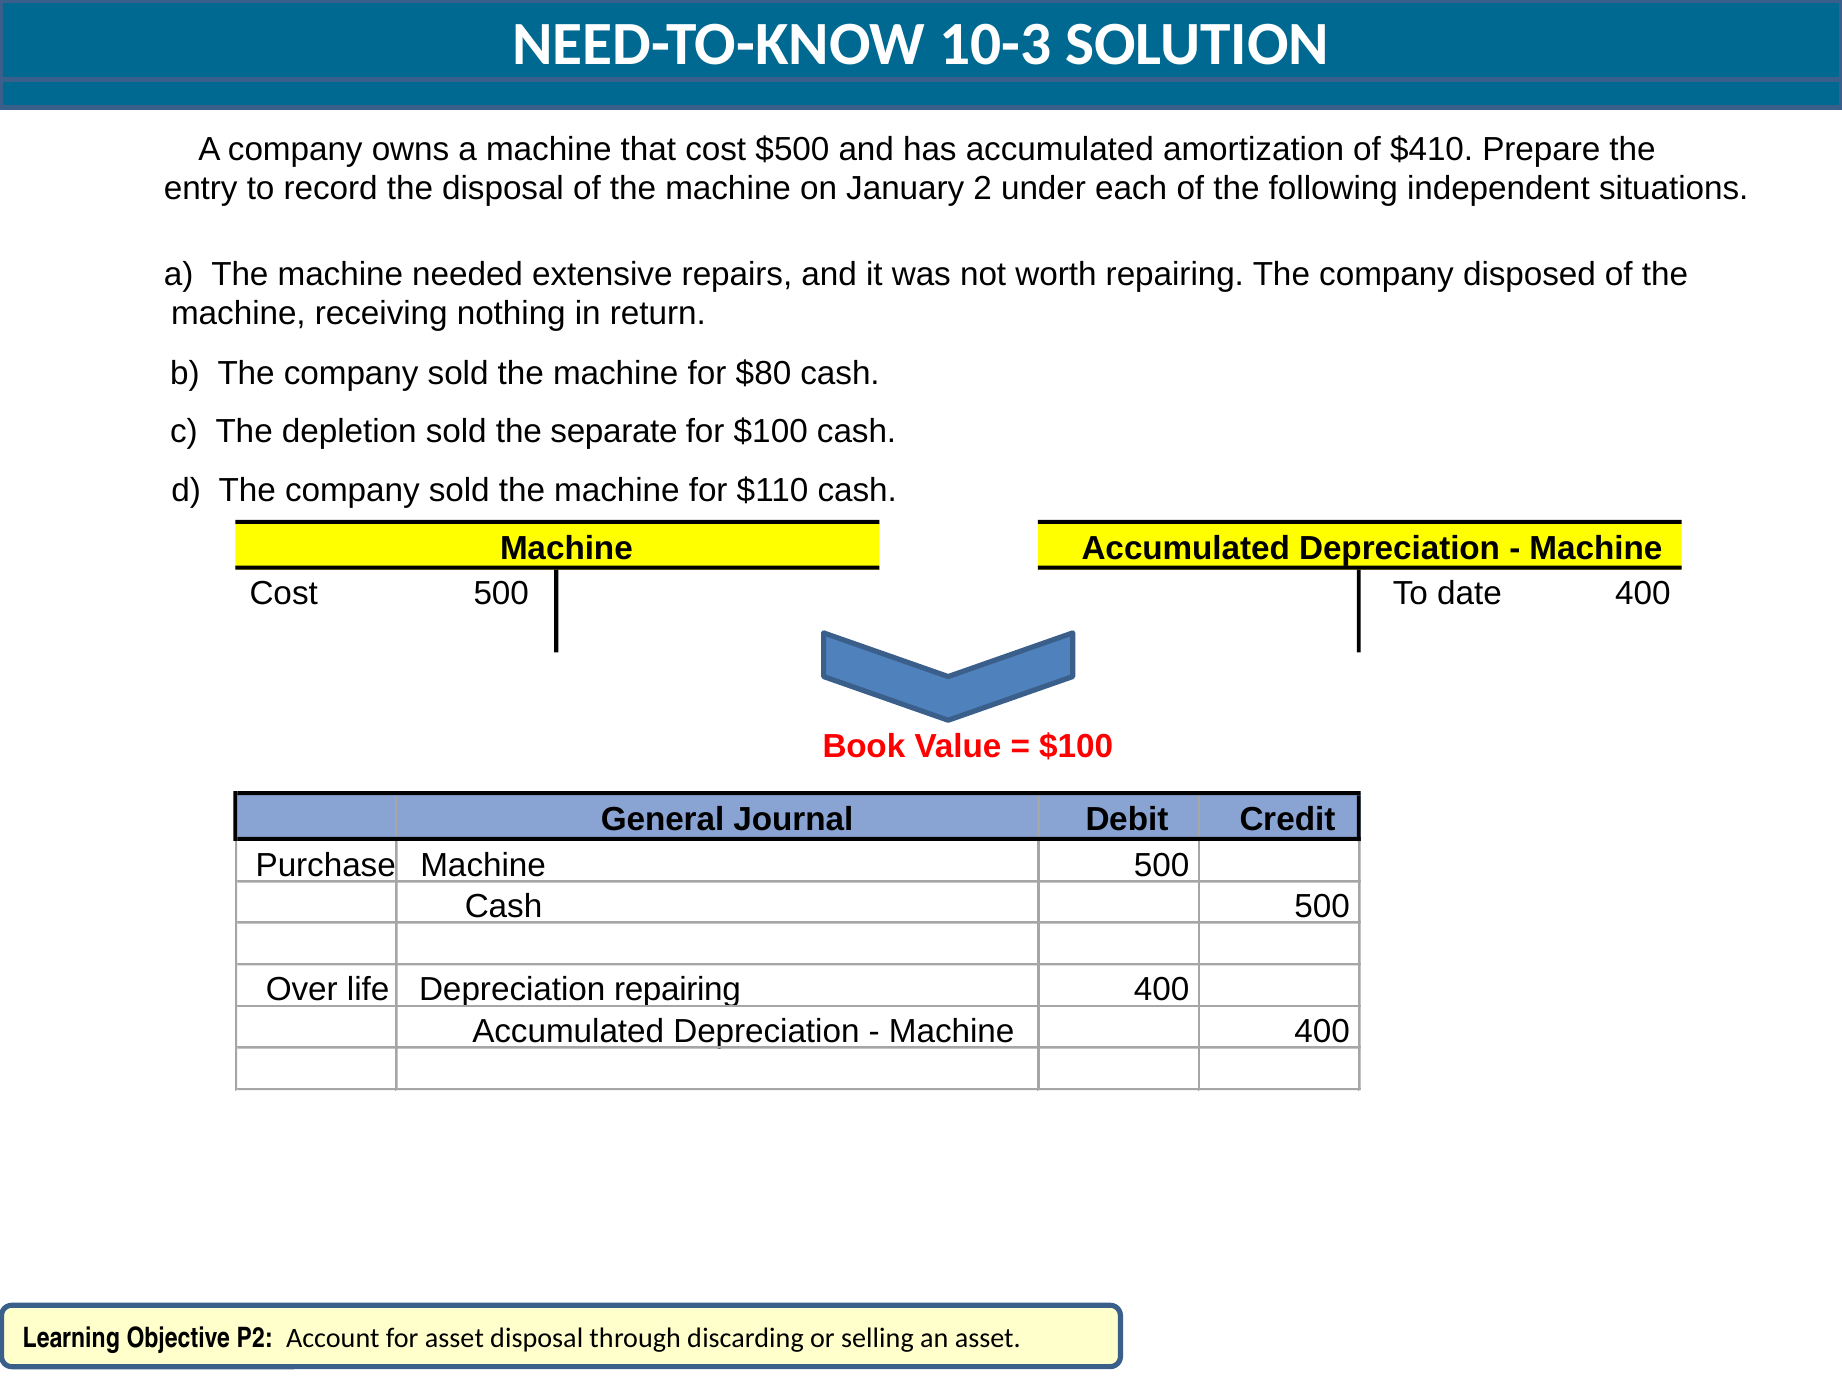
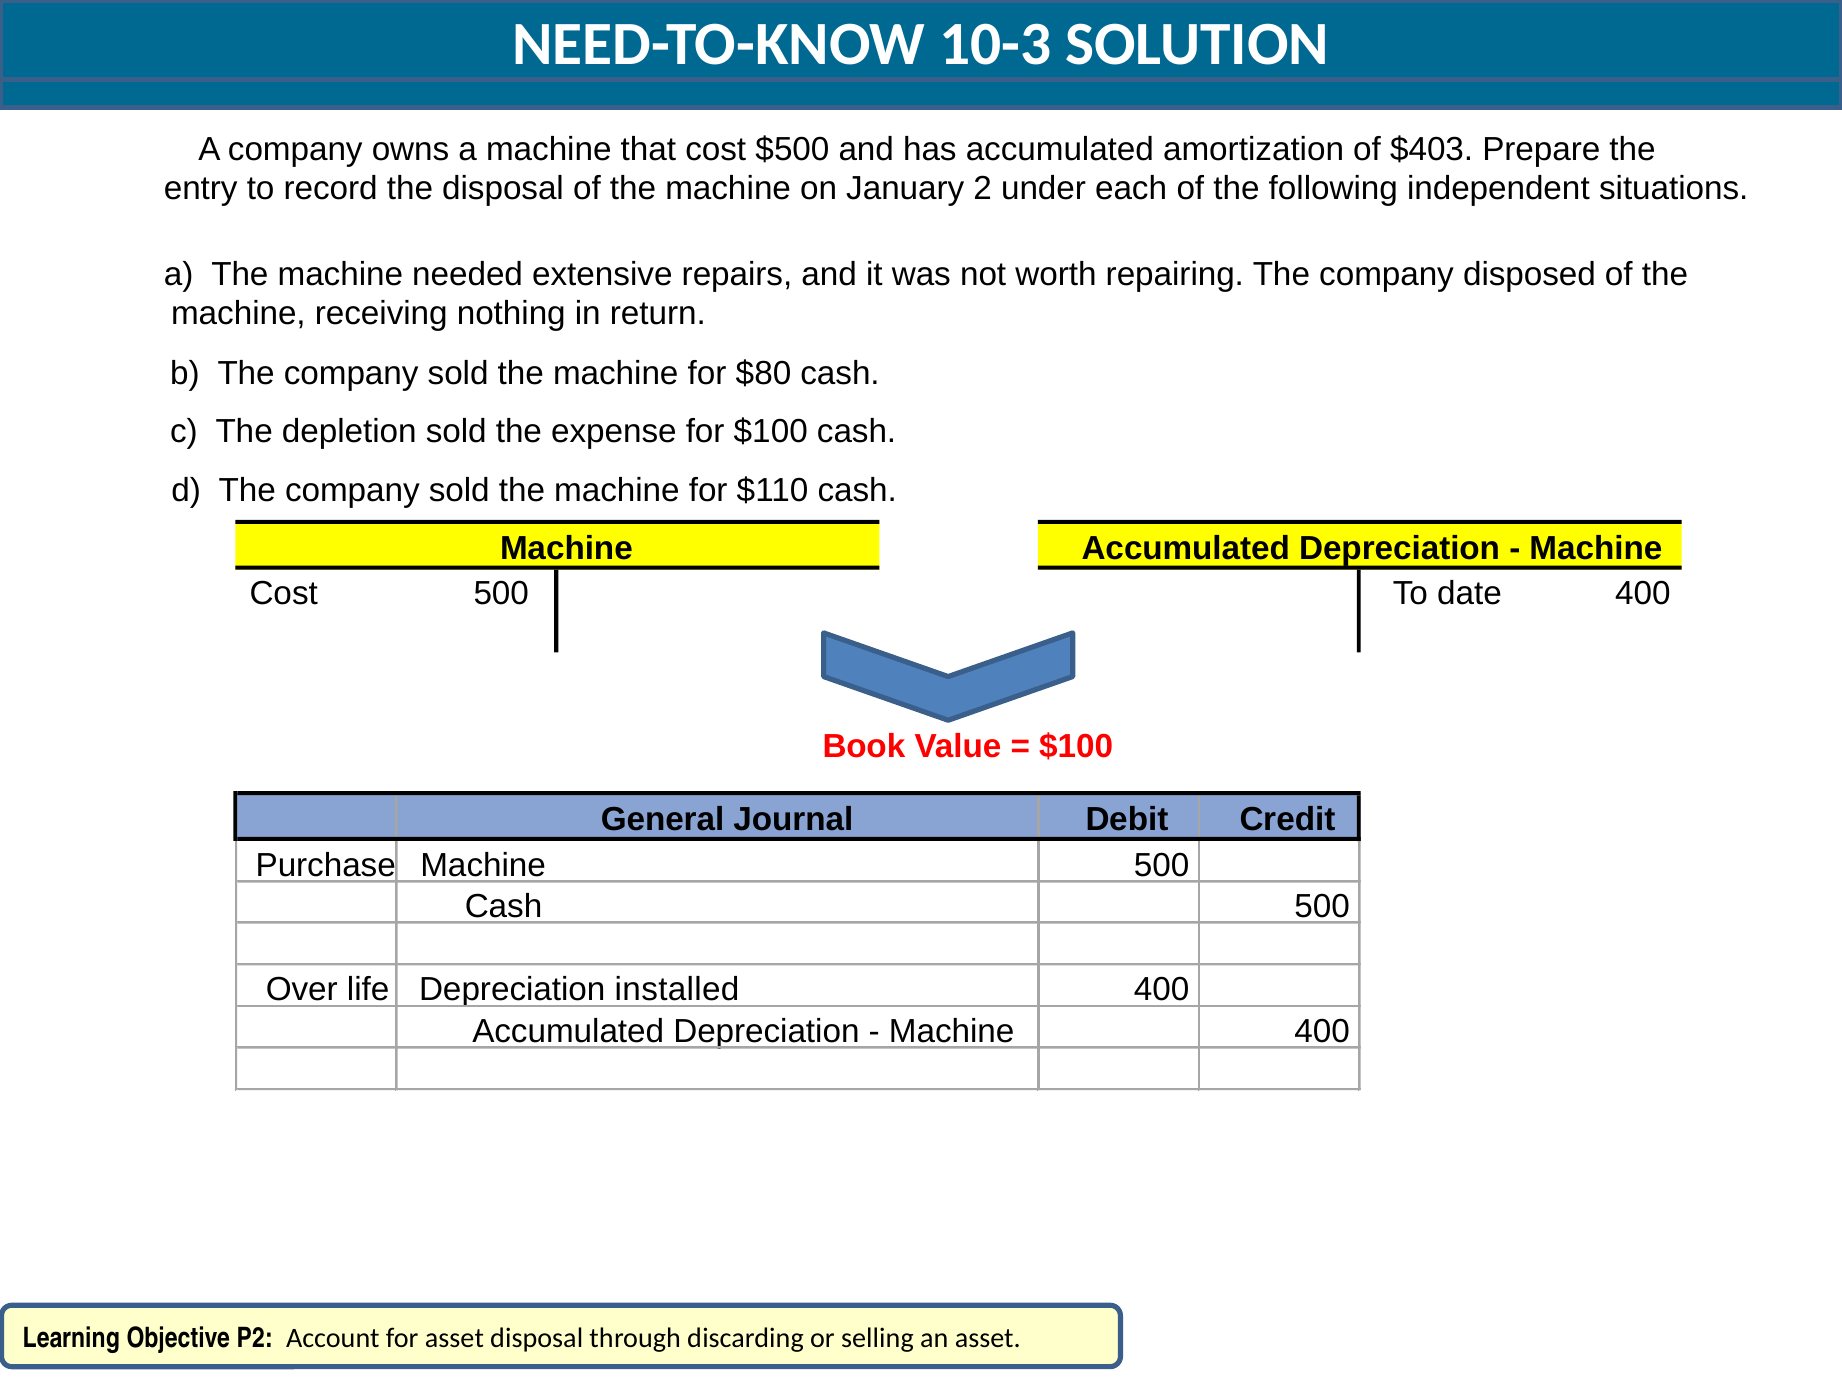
$410: $410 -> $403 (1432, 149)
separate: separate -> expense (614, 432)
Depreciation repairing: repairing -> installed (677, 990)
